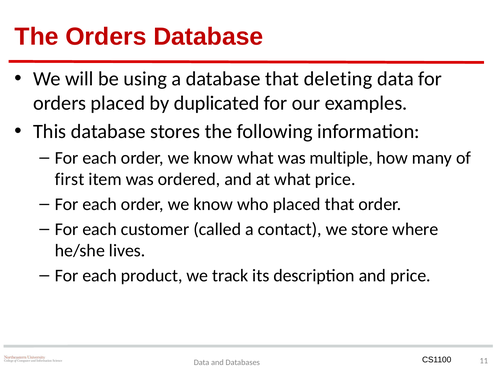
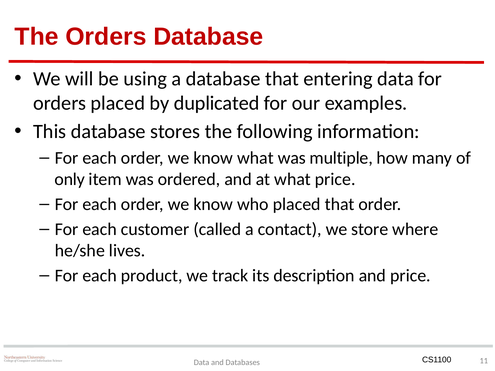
deleting: deleting -> entering (338, 79)
first: first -> only (70, 179)
